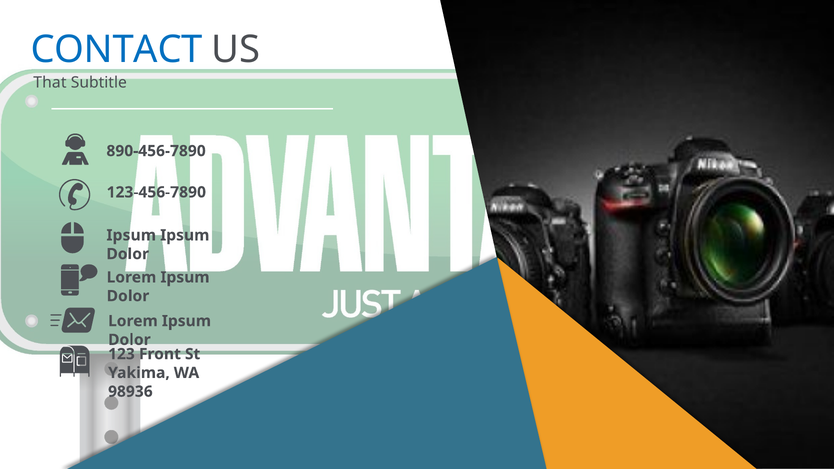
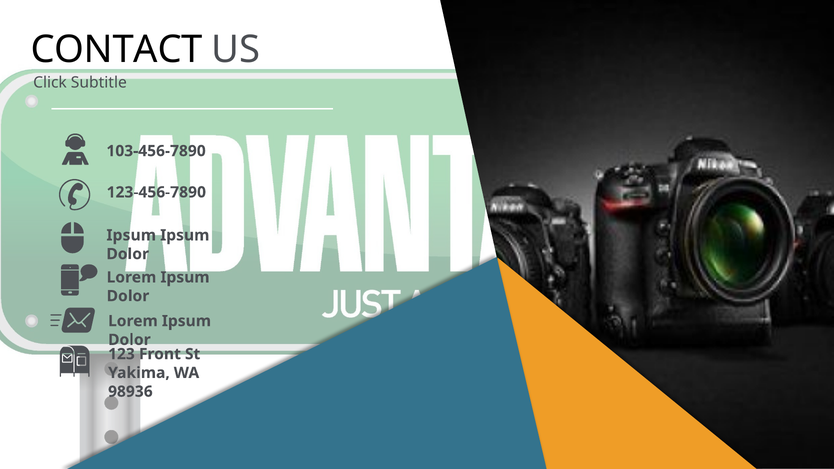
CONTACT colour: blue -> black (117, 49)
That: That -> Click (50, 83)
890-456-7890: 890-456-7890 -> 103-456-7890 (156, 151)
